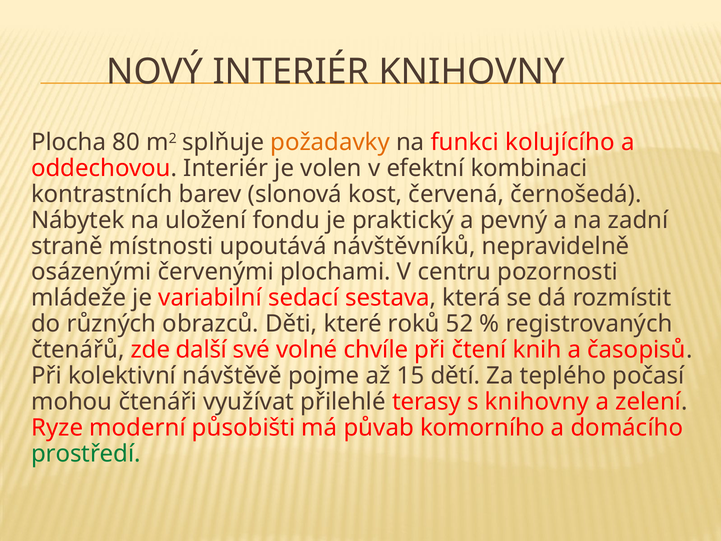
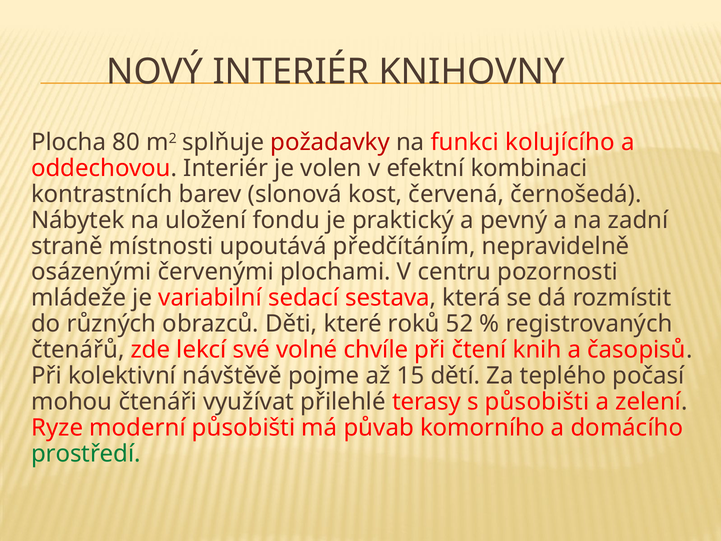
požadavky colour: orange -> red (330, 142)
návštěvníků: návštěvníků -> předčítáním (404, 246)
další: další -> lekcí (201, 350)
s knihovny: knihovny -> působišti (537, 402)
